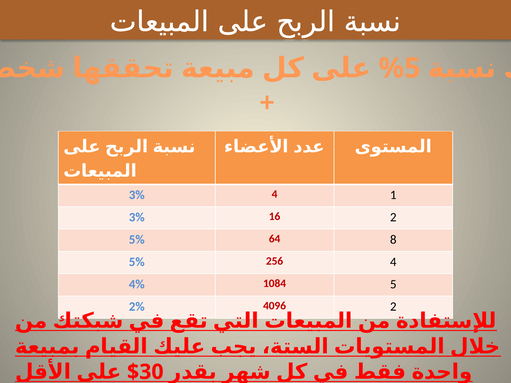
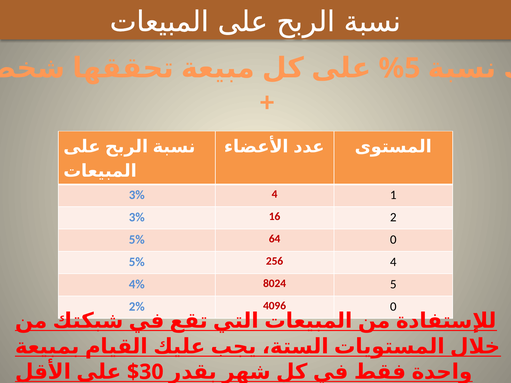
64 8: 8 -> 0 (393, 240)
1084: 1084 -> 8024 (275, 284)
4096 2: 2 -> 0 (393, 307)
